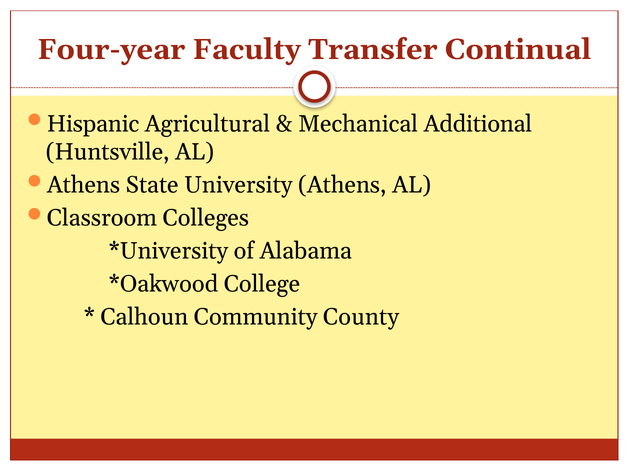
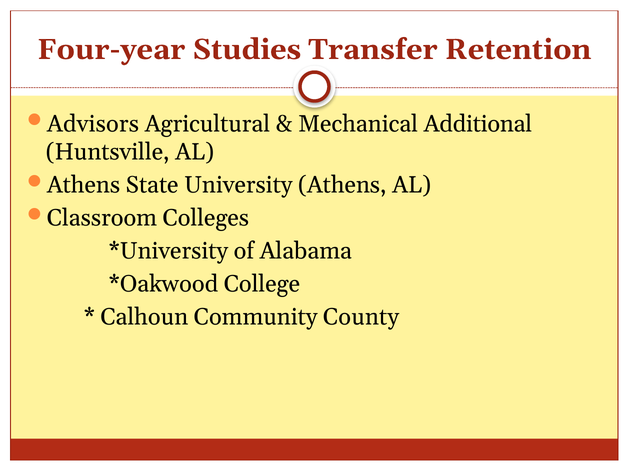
Faculty: Faculty -> Studies (247, 50)
Continual: Continual -> Retention (518, 50)
Hispanic: Hispanic -> Advisors (93, 124)
